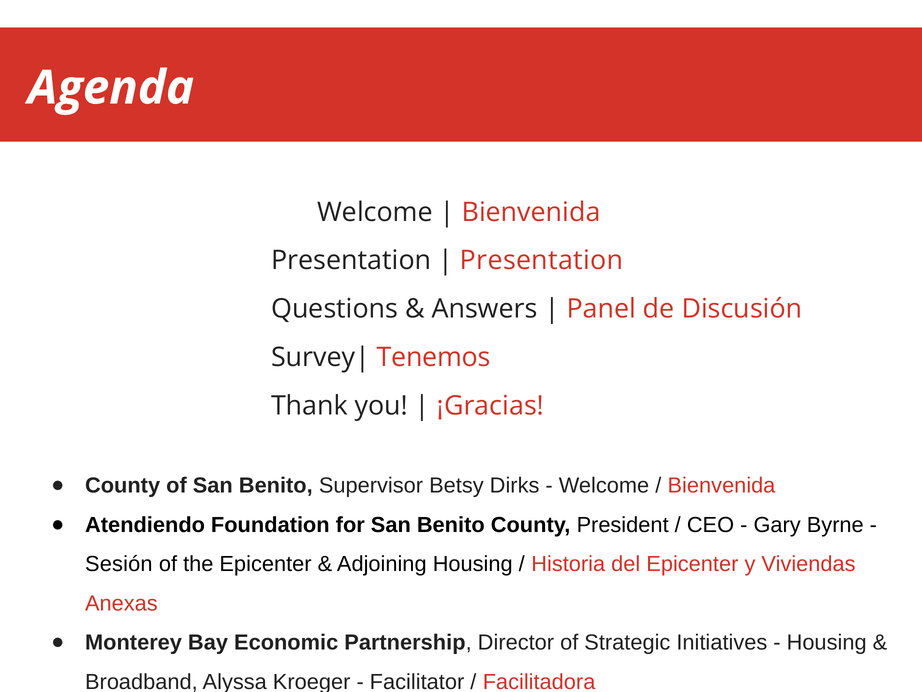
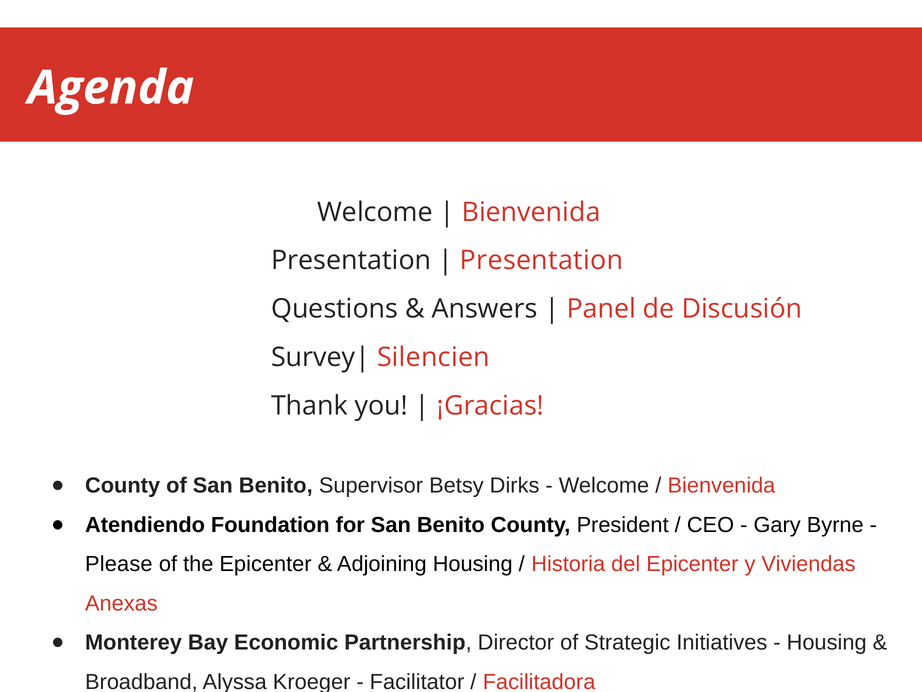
Tenemos: Tenemos -> Silencien (433, 357)
Sesión: Sesión -> Please (119, 564)
